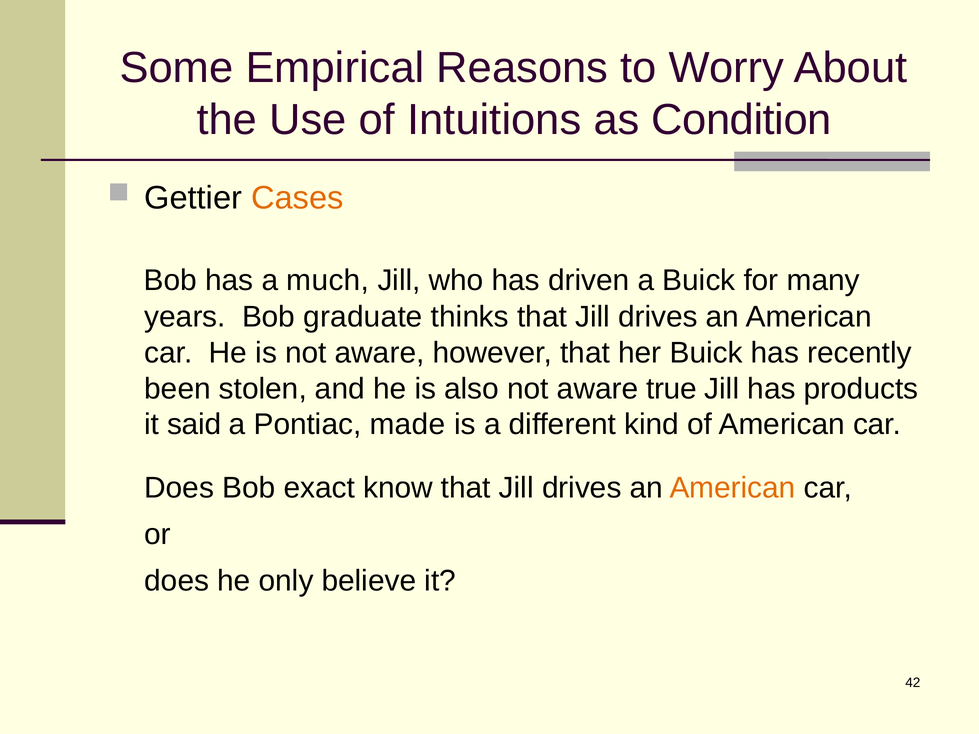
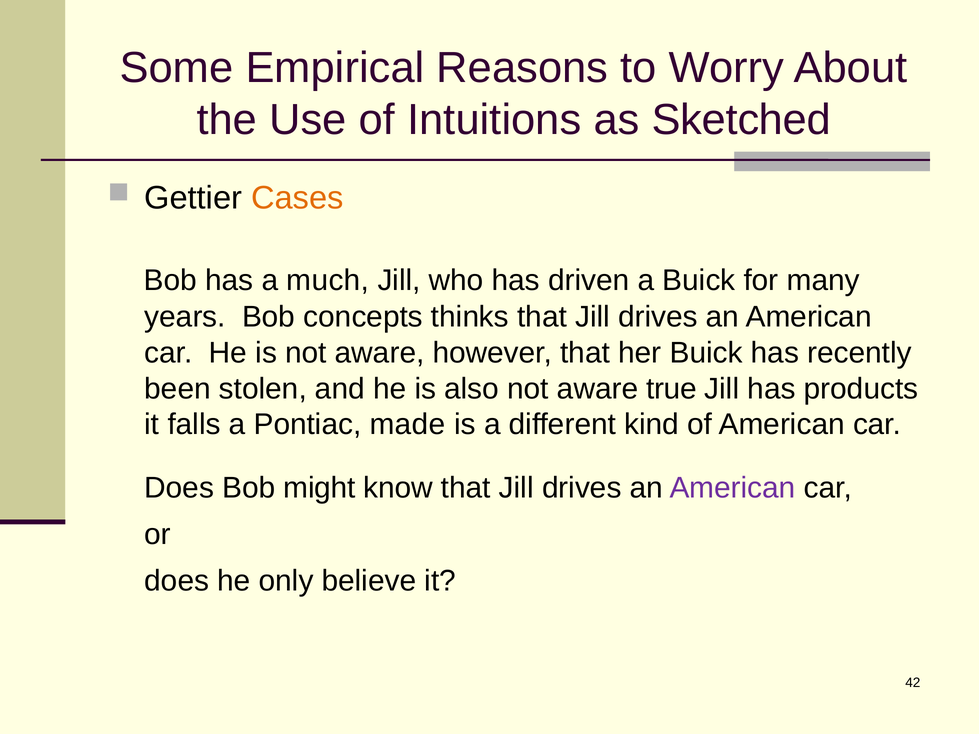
Condition: Condition -> Sketched (741, 120)
graduate: graduate -> concepts (363, 317)
said: said -> falls (194, 425)
exact: exact -> might (319, 488)
American colour: orange -> purple (733, 488)
